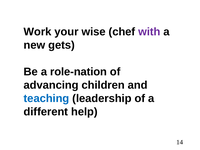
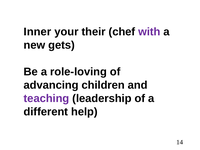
Work: Work -> Inner (37, 32)
wise: wise -> their (94, 32)
role-nation: role-nation -> role-loving (78, 72)
teaching colour: blue -> purple (46, 98)
